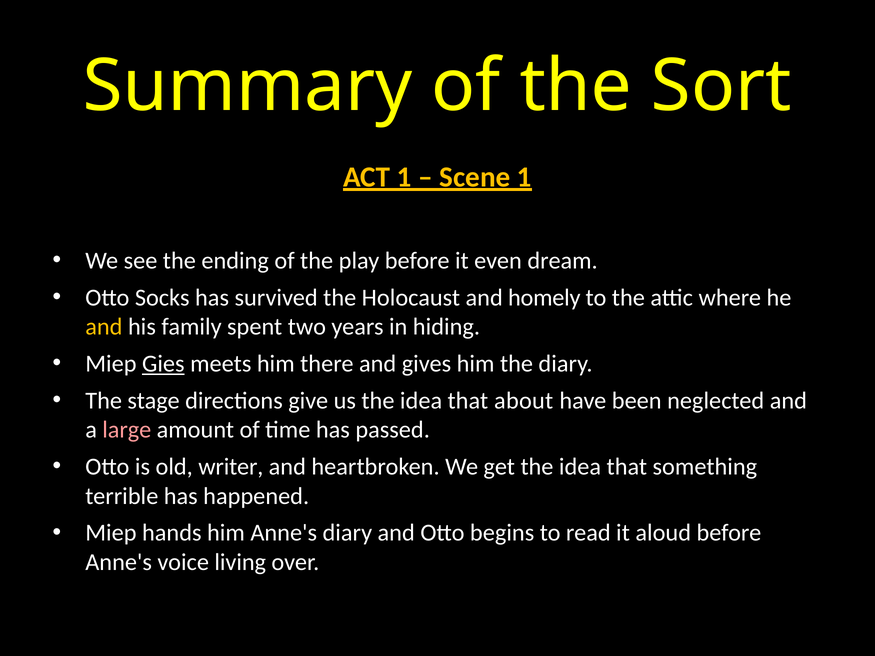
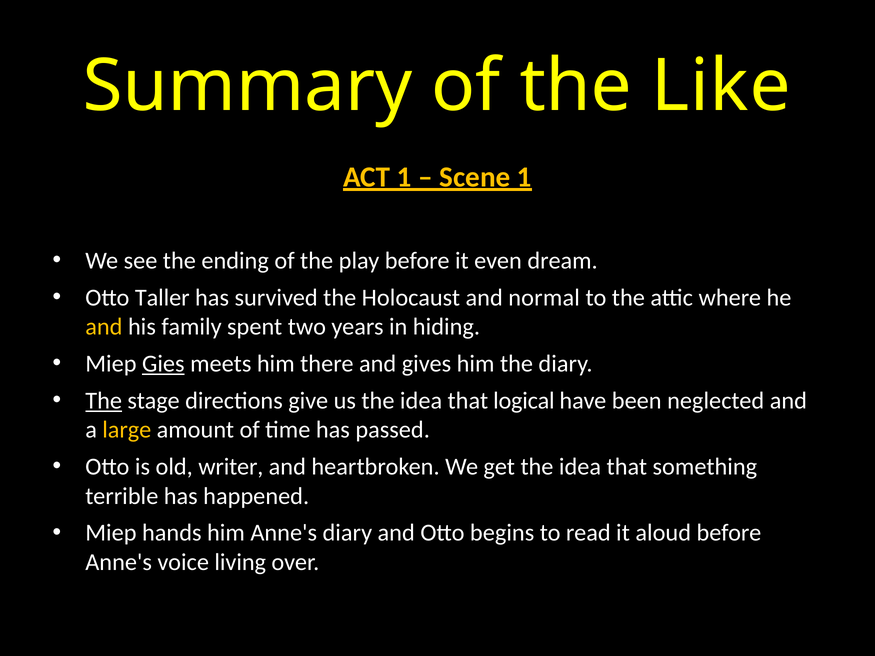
Sort: Sort -> Like (721, 86)
Socks: Socks -> Taller (162, 298)
homely: homely -> normal (544, 298)
The underline: none -> present (104, 401)
about: about -> logical (524, 401)
large colour: pink -> yellow (127, 430)
